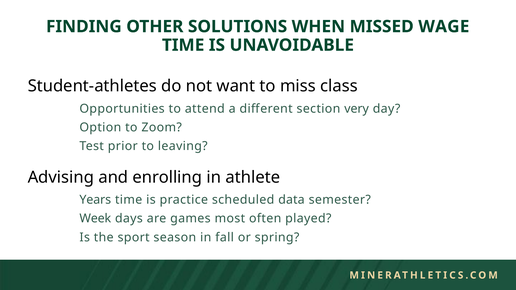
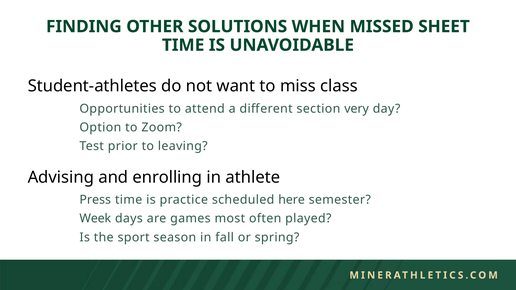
WAGE: WAGE -> SHEET (444, 27)
Years: Years -> Press (95, 200)
data: data -> here (292, 200)
